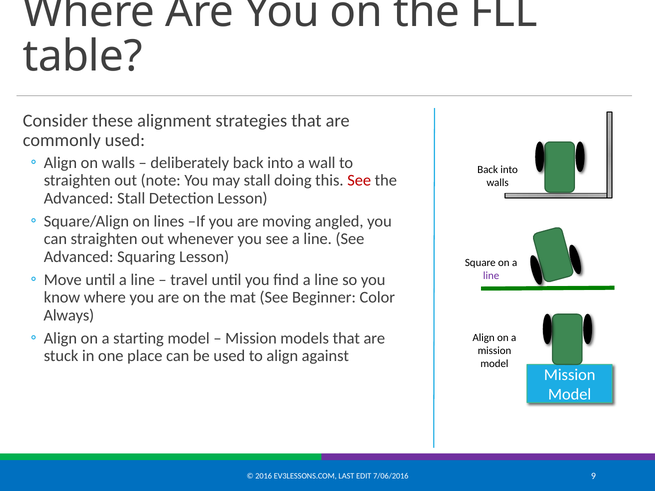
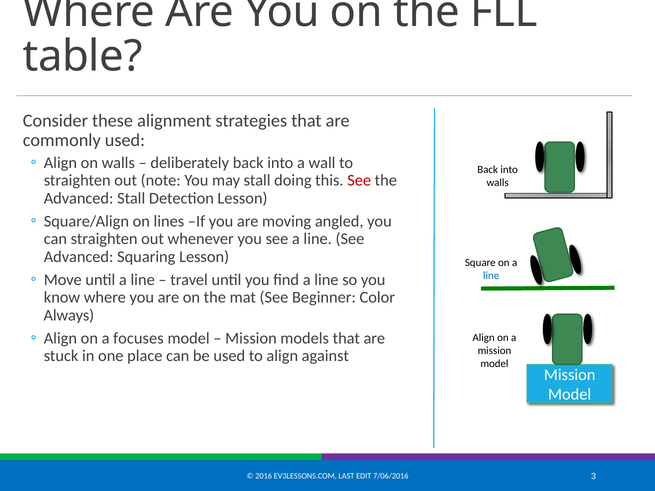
line colour: purple -> blue (491, 276)
starting: starting -> focuses (138, 338)
9: 9 -> 3 (593, 476)
